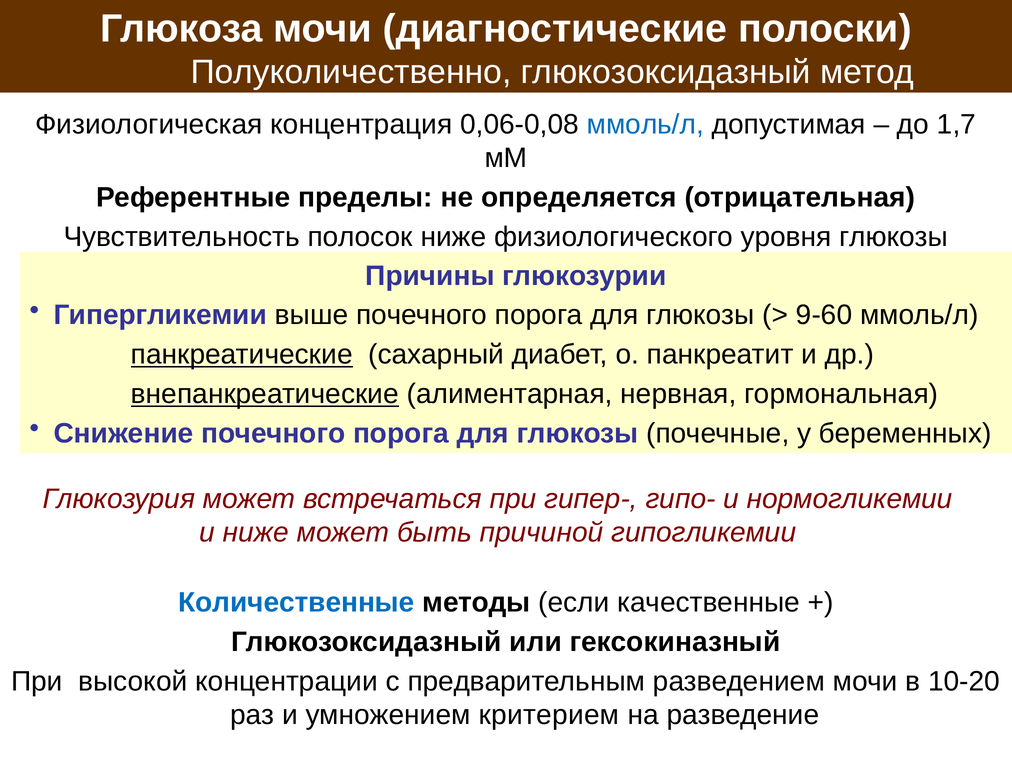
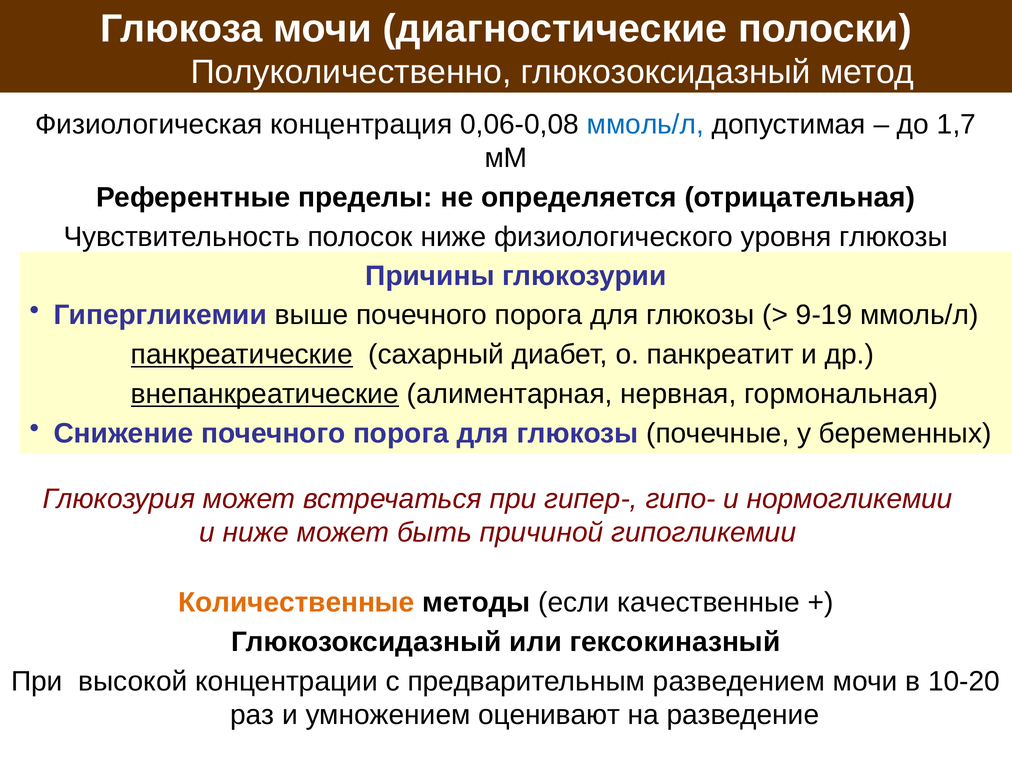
9-60: 9-60 -> 9-19 (824, 315)
Количественные colour: blue -> orange (296, 603)
критерием: критерием -> оценивают (549, 715)
